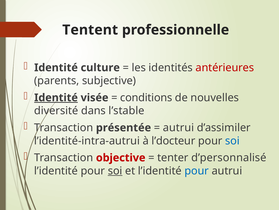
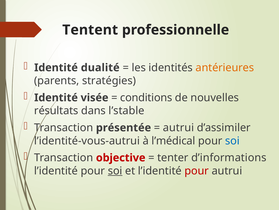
culture: culture -> dualité (100, 67)
antérieures colour: red -> orange (225, 67)
subjective: subjective -> stratégies (109, 80)
Identité underline: present -> none (56, 97)
diversité: diversité -> résultats (56, 110)
l’identité-intra-autrui: l’identité-intra-autrui -> l’identité-vous-autrui (87, 140)
l’docteur: l’docteur -> l’médical (173, 140)
d’personnalisé: d’personnalisé -> d’informations (229, 157)
pour colour: blue -> red (197, 170)
